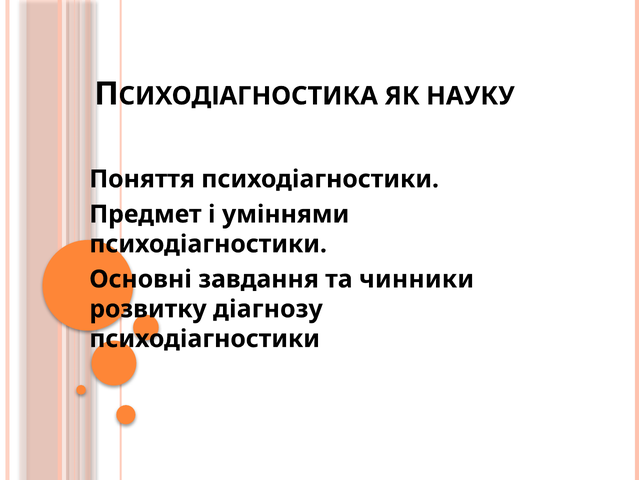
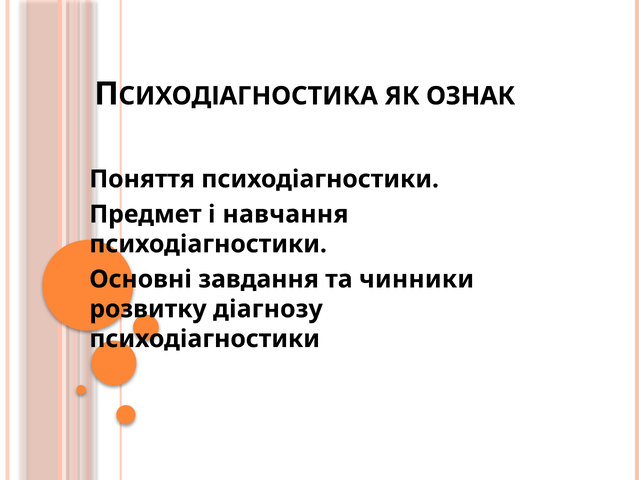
НАУКУ: НАУКУ -> ОЗНАК (471, 96)
уміннями: уміннями -> навчання (285, 214)
